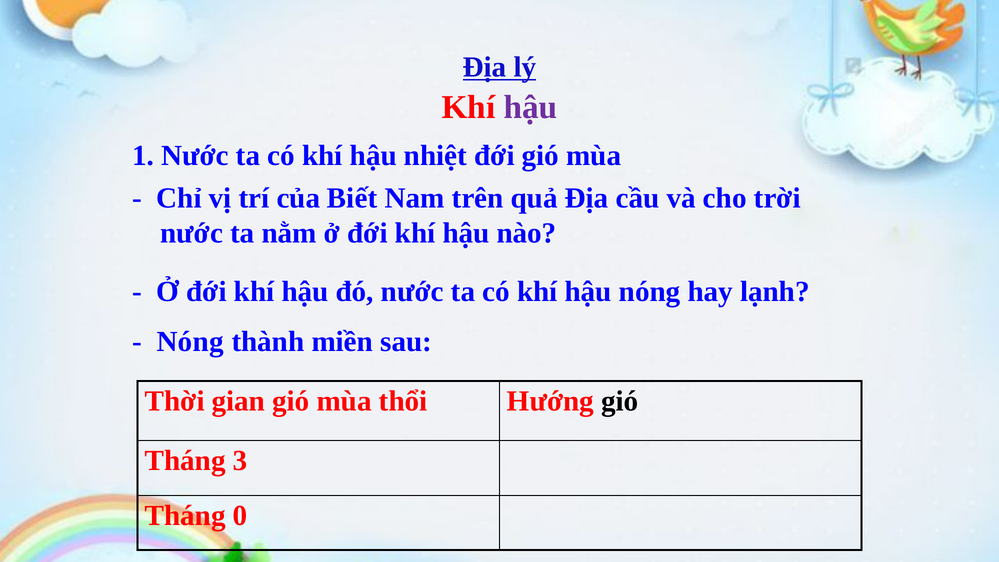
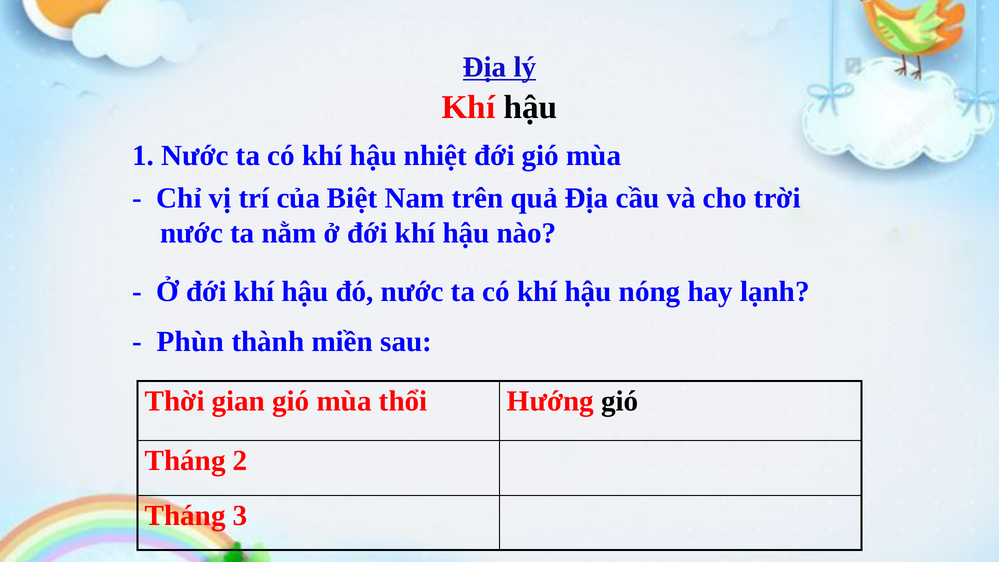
hậu colour: purple -> black (530, 107)
Biết: Biết -> Biệt (352, 198)
Nóng: Nóng -> Phùn (190, 342)
3: 3 -> 2 (240, 461)
0: 0 -> 3 (240, 515)
